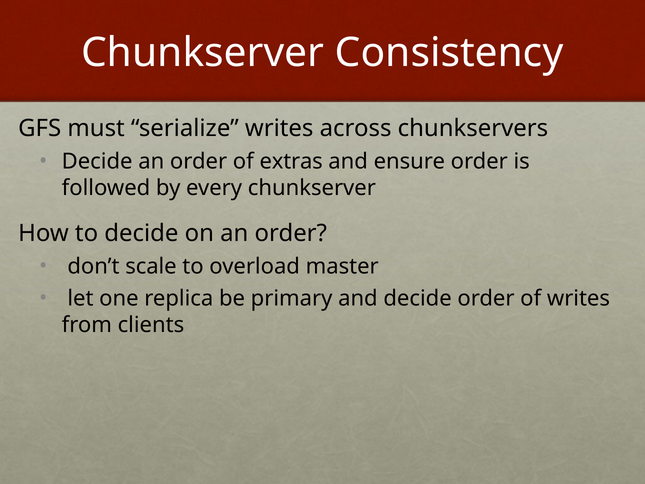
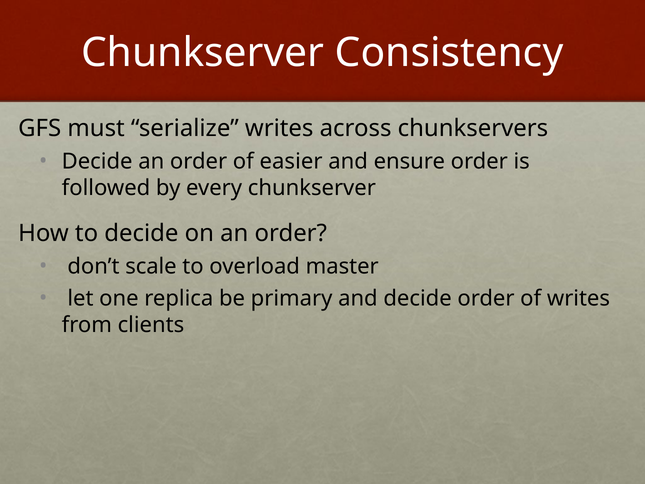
extras: extras -> easier (291, 161)
